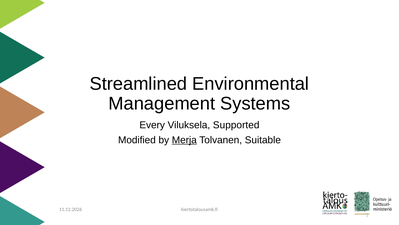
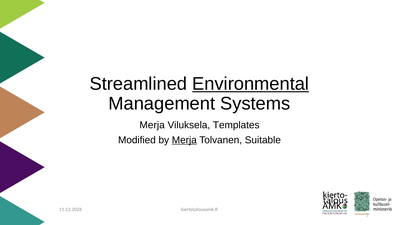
Environmental underline: none -> present (251, 84)
Every: Every -> Merja (152, 125)
Supported: Supported -> Templates (236, 125)
